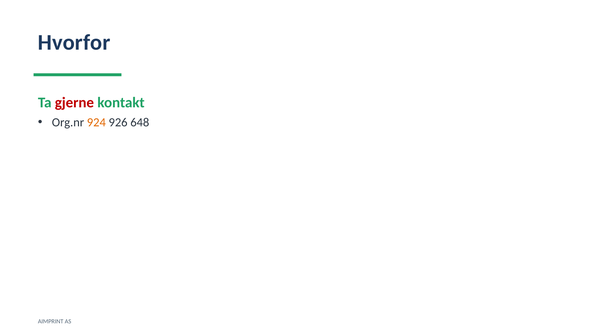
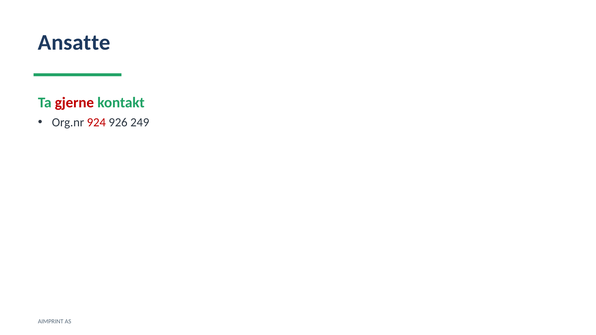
Hvorfor: Hvorfor -> Ansatte (74, 43)
924 colour: orange -> red (96, 123)
648: 648 -> 249 (140, 123)
